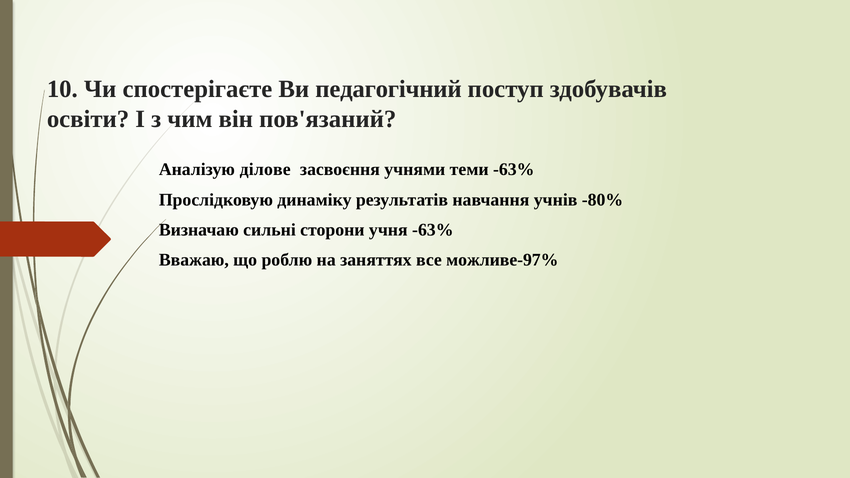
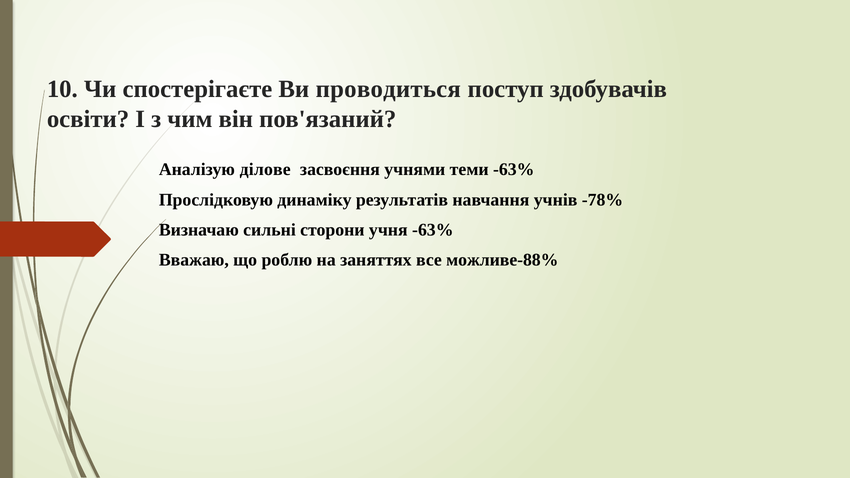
педагогічний: педагогічний -> проводиться (388, 89)
-80%: -80% -> -78% (602, 200)
можливе-97%: можливе-97% -> можливе-88% (502, 260)
